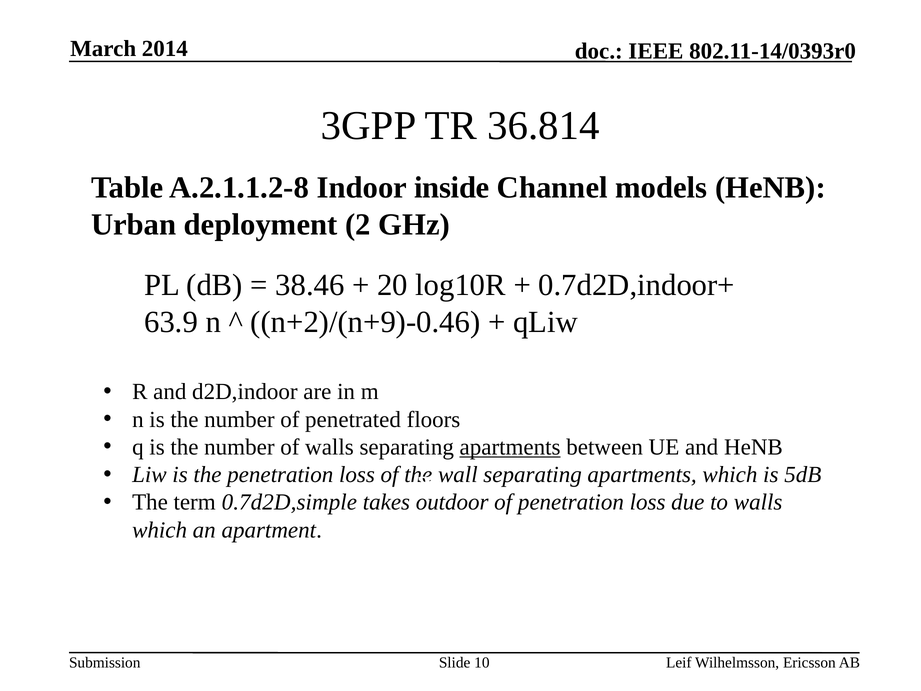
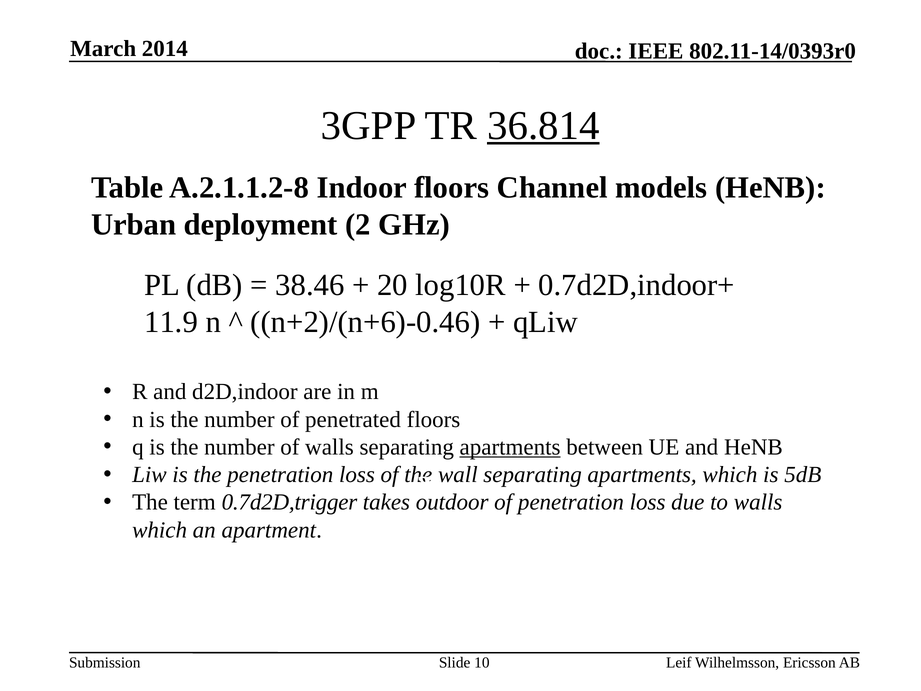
36.814 underline: none -> present (543, 126)
Indoor inside: inside -> floors (452, 188)
63.9: 63.9 -> 11.9 (171, 322)
n+2)/(n+9)-0.46: n+2)/(n+9)-0.46 -> n+2)/(n+6)-0.46 (365, 322)
0.7d2D,simple: 0.7d2D,simple -> 0.7d2D,trigger (289, 502)
